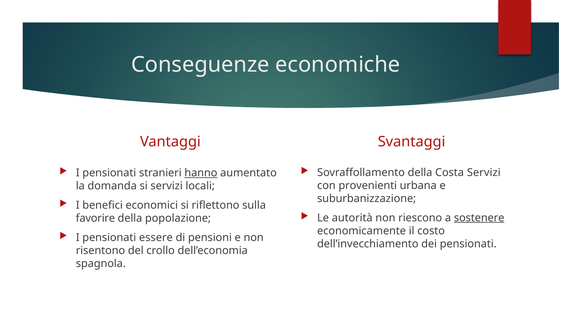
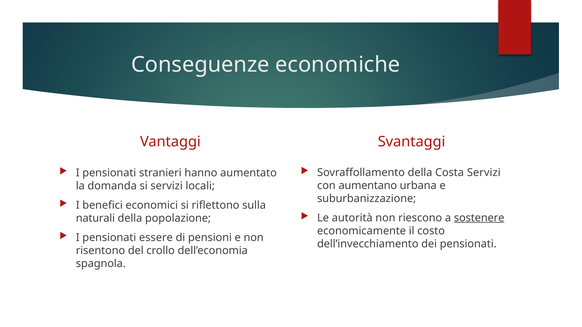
hanno underline: present -> none (201, 173)
provenienti: provenienti -> aumentano (368, 186)
favorire: favorire -> naturali (95, 219)
